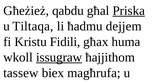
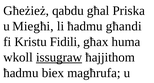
Priska underline: present -> none (129, 11)
Tiltaqa: Tiltaqa -> Miegħi (33, 26)
dejjem: dejjem -> għandi (124, 26)
tassew: tassew -> ħadmu (21, 73)
